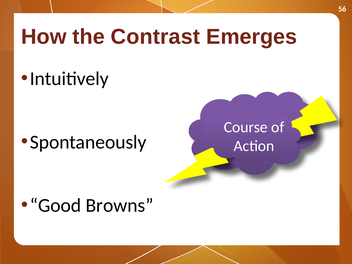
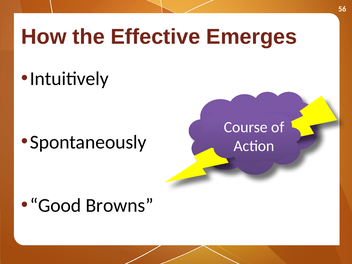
Contrast: Contrast -> Effective (155, 37)
